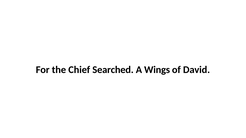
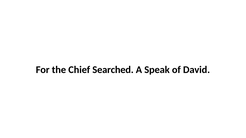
Wings: Wings -> Speak (157, 70)
